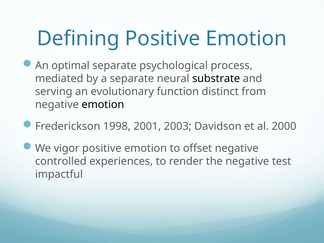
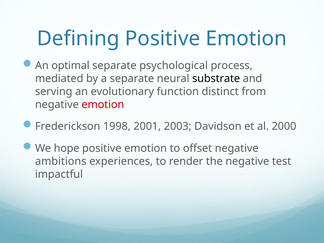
emotion colour: black -> red (103, 104)
vigor: vigor -> hope (67, 148)
controlled: controlled -> ambitions (61, 161)
